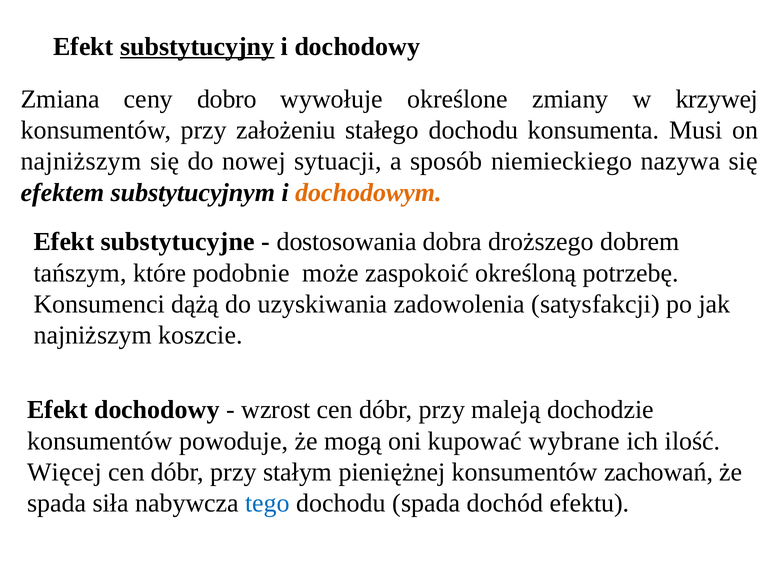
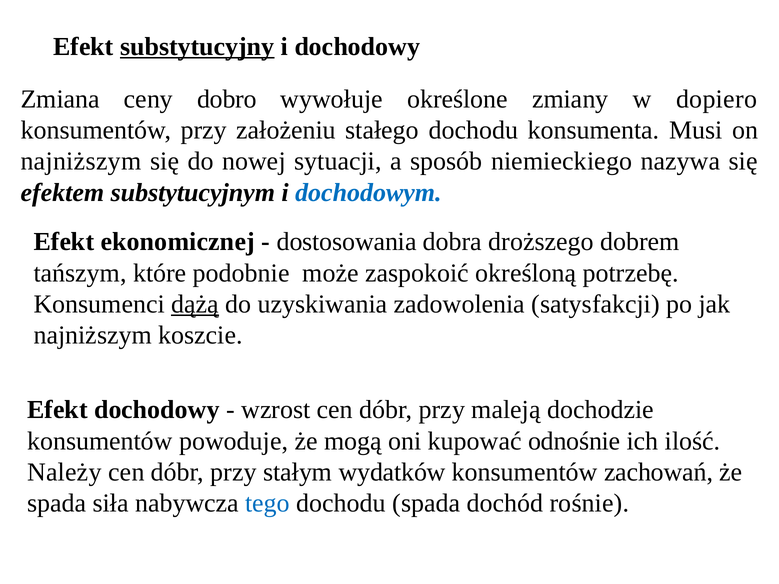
krzywej: krzywej -> dopiero (717, 99)
dochodowym colour: orange -> blue (368, 193)
substytucyjne: substytucyjne -> ekonomicznej (178, 242)
dążą underline: none -> present (195, 304)
wybrane: wybrane -> odnośnie (574, 441)
Więcej: Więcej -> Należy (64, 472)
pieniężnej: pieniężnej -> wydatków (392, 472)
efektu: efektu -> rośnie (589, 504)
